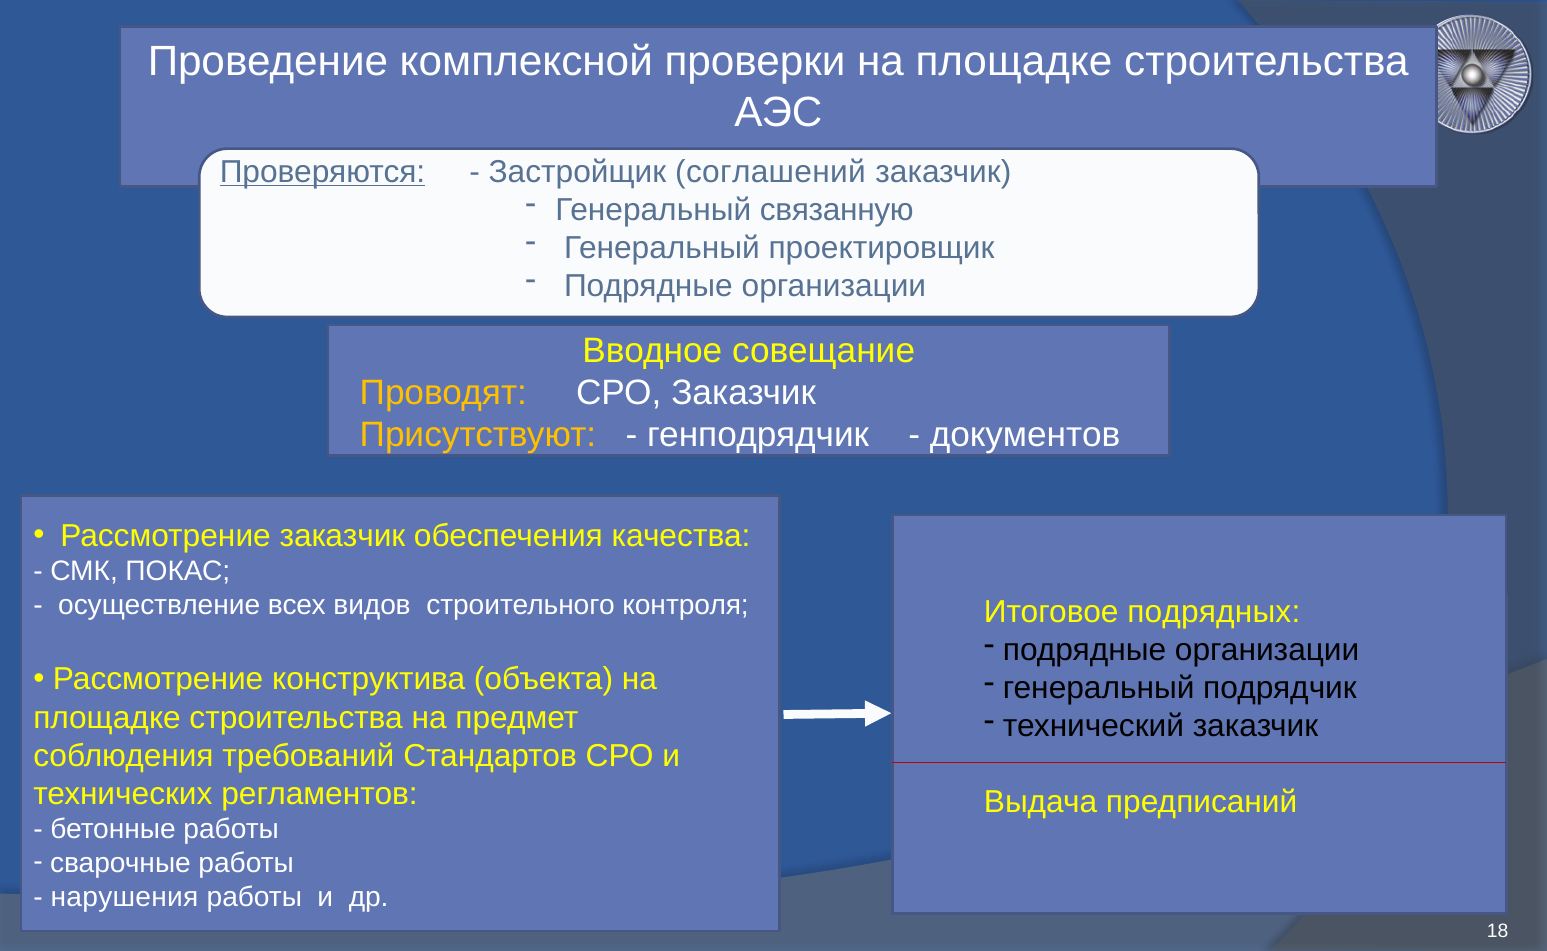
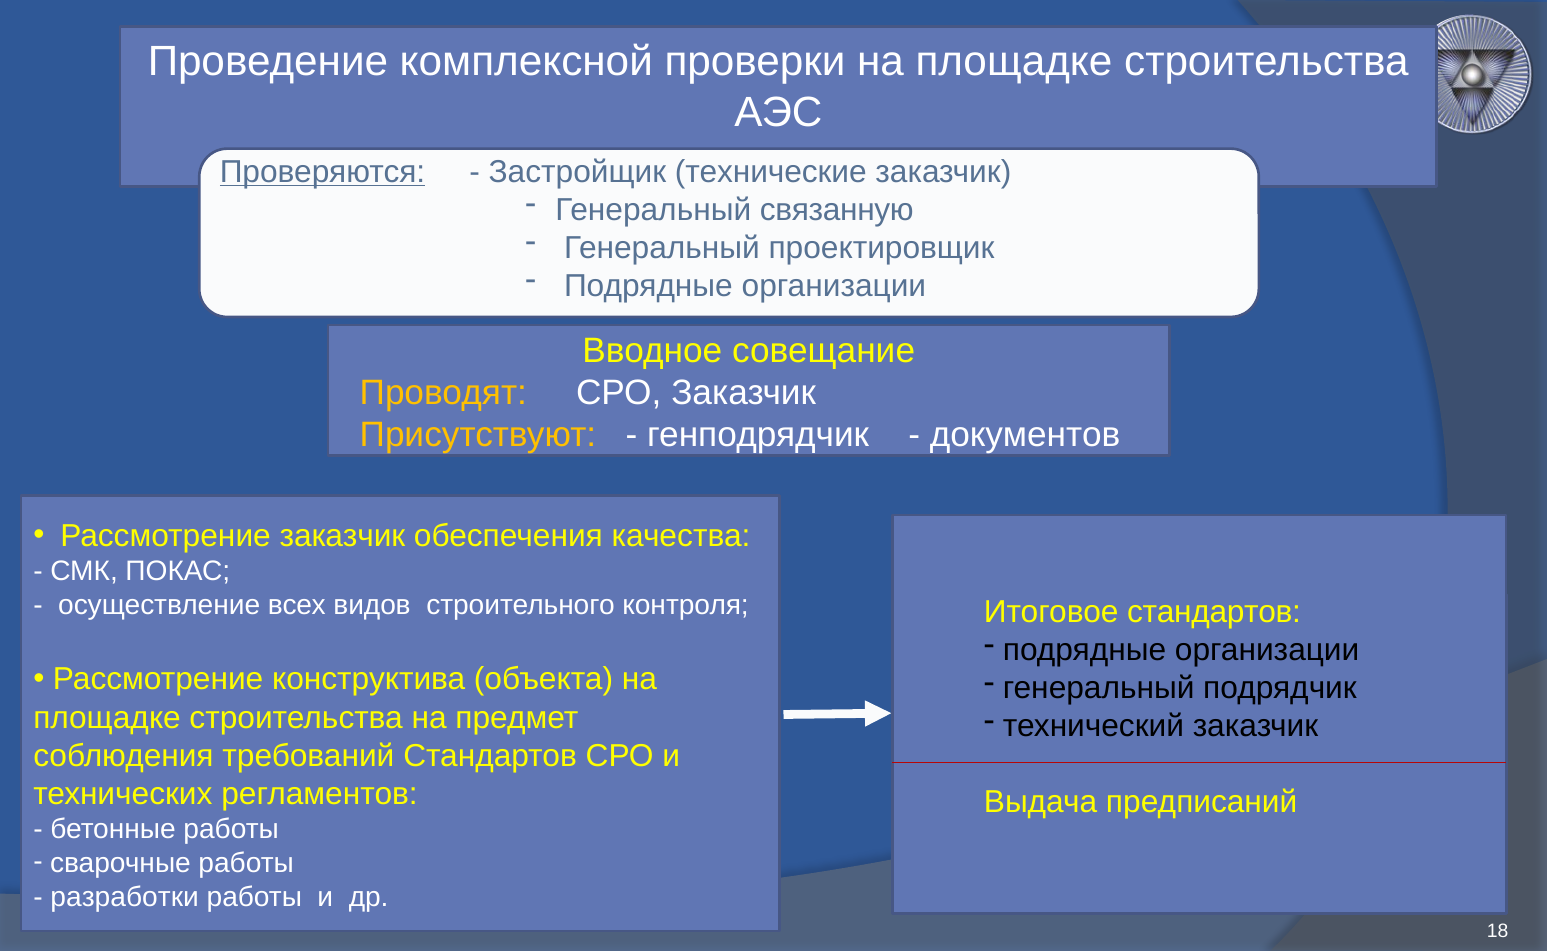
соглашений: соглашений -> технические (771, 172)
Итоговое подрядных: подрядных -> стандартов (1214, 612)
нарушения: нарушения -> разработки (125, 896)
